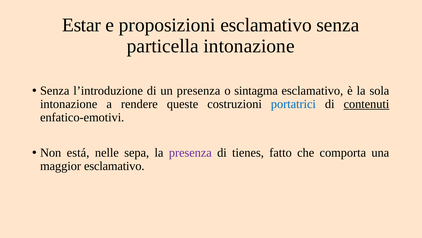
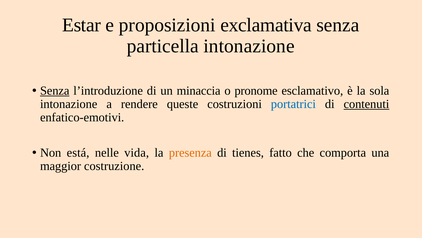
proposizioni esclamativo: esclamativo -> exclamativa (266, 25)
Senza underline: none -> present (55, 91)
un presenza: presenza -> minaccia (199, 91)
sintagma: sintagma -> pronome (256, 91)
sepa: sepa -> vida (137, 153)
presenza colour: purple -> orange (190, 153)
maggior esclamativo: esclamativo -> costruzione (114, 166)
